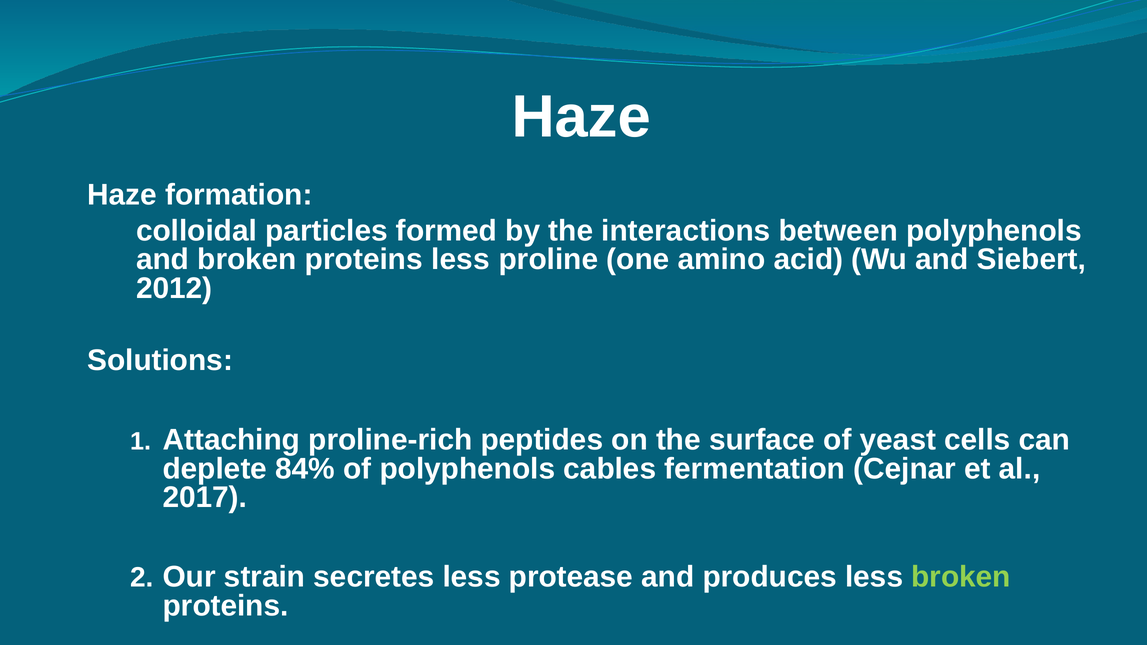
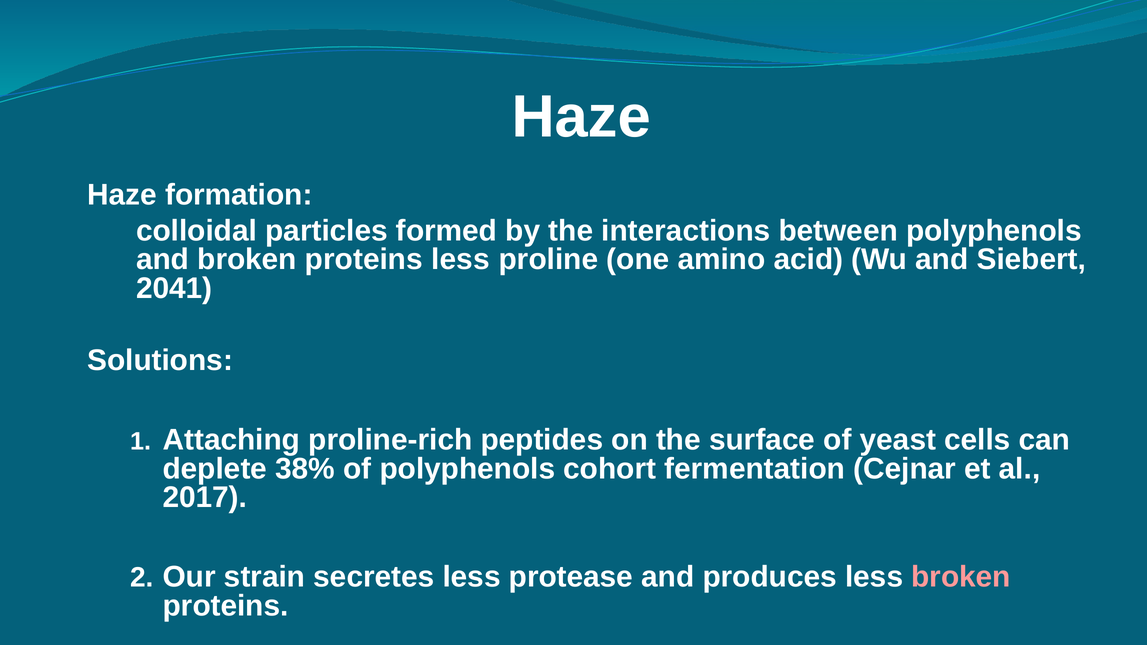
2012: 2012 -> 2041 (174, 288)
84%: 84% -> 38% (305, 469)
cables: cables -> cohort (610, 469)
broken colour: light green -> pink (961, 577)
